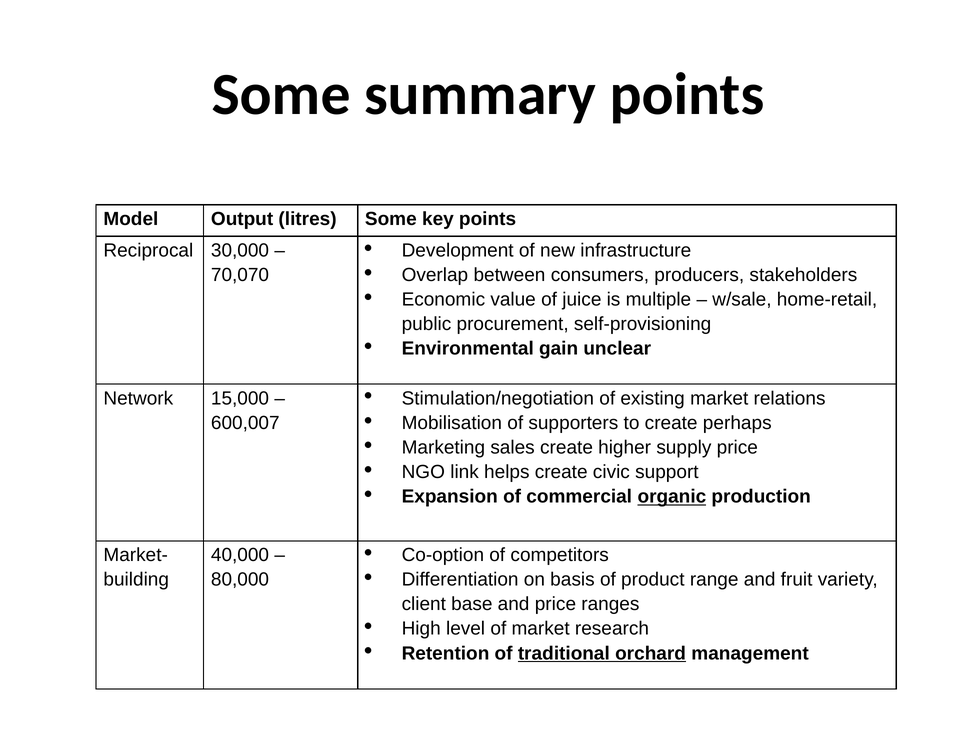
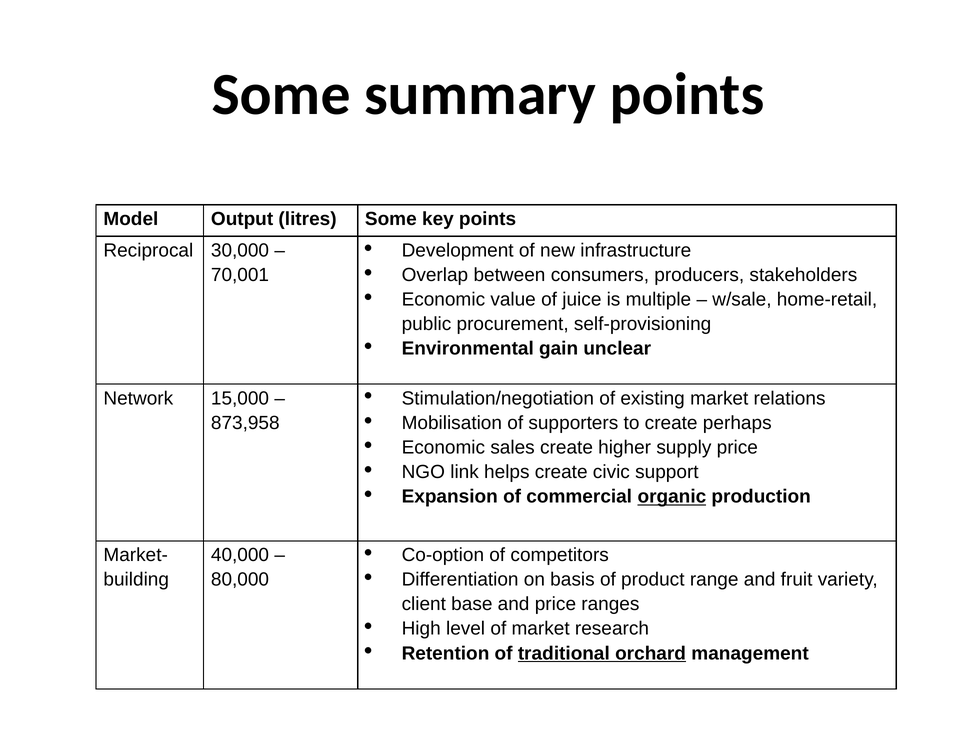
70,070: 70,070 -> 70,001 (240, 275)
600,007: 600,007 -> 873,958 (245, 423)
Marketing: Marketing -> Economic (443, 447)
